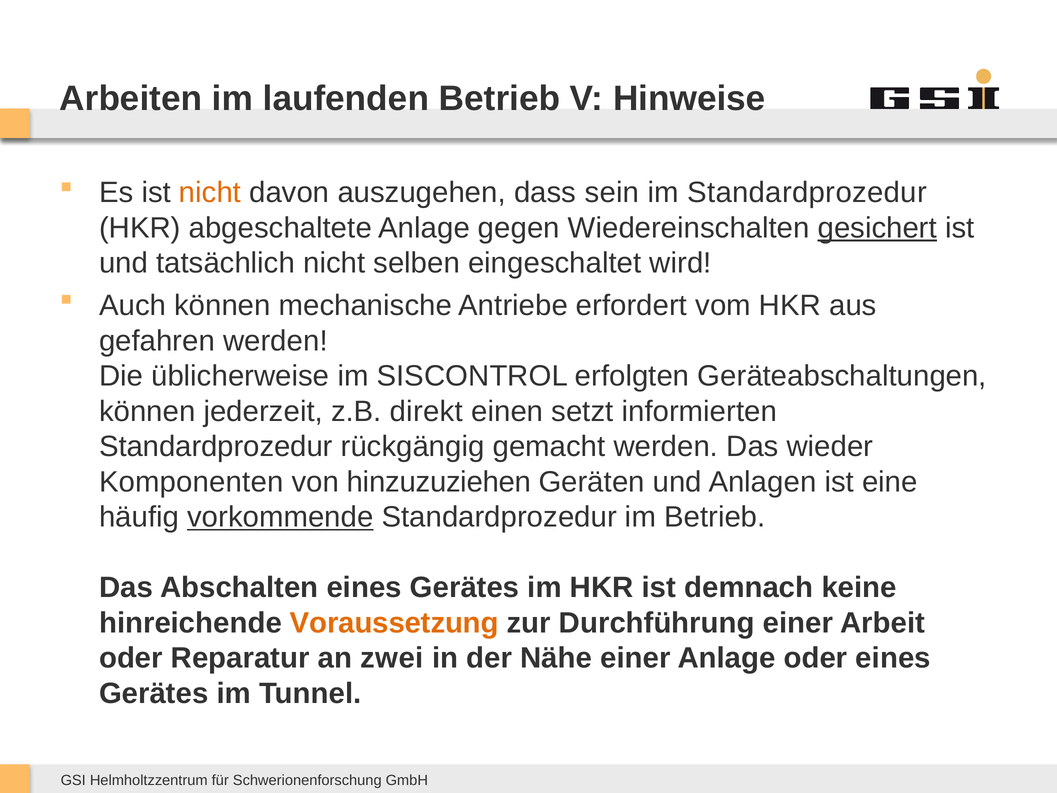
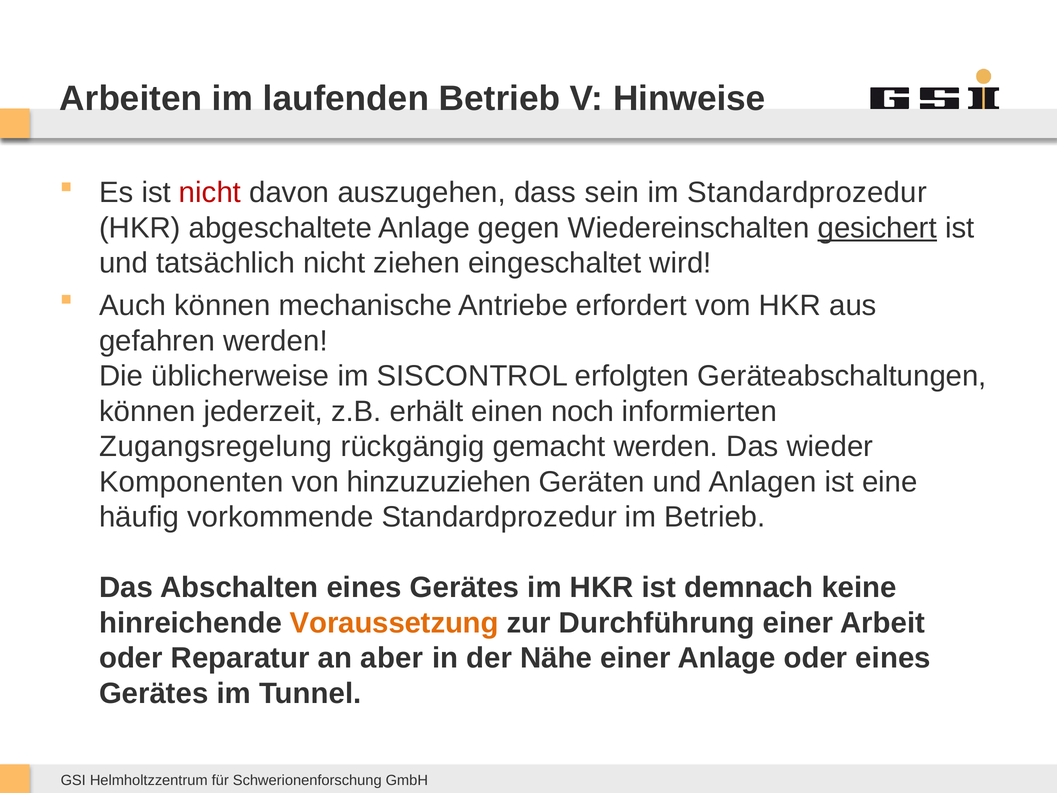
nicht colour: orange -> red (210, 193)
selben: selben -> ziehen (417, 263)
direkt: direkt -> erhält (427, 411)
setzt: setzt -> noch (583, 411)
Standardprozedur: Standardprozedur -> Zugangsregelung (216, 446)
vorkommende underline: present -> none (280, 517)
zwei: zwei -> aber (392, 658)
